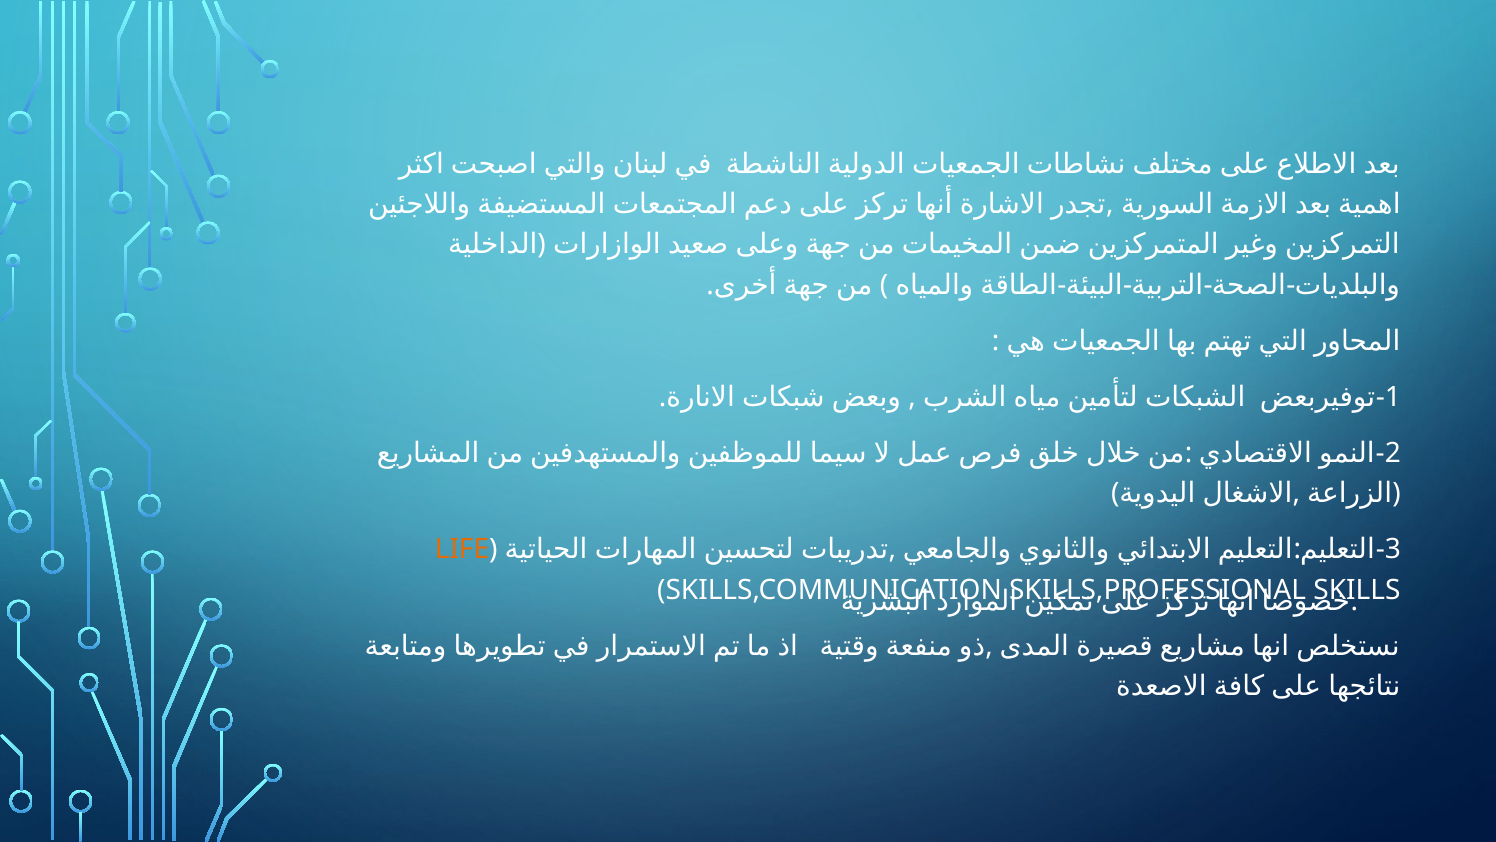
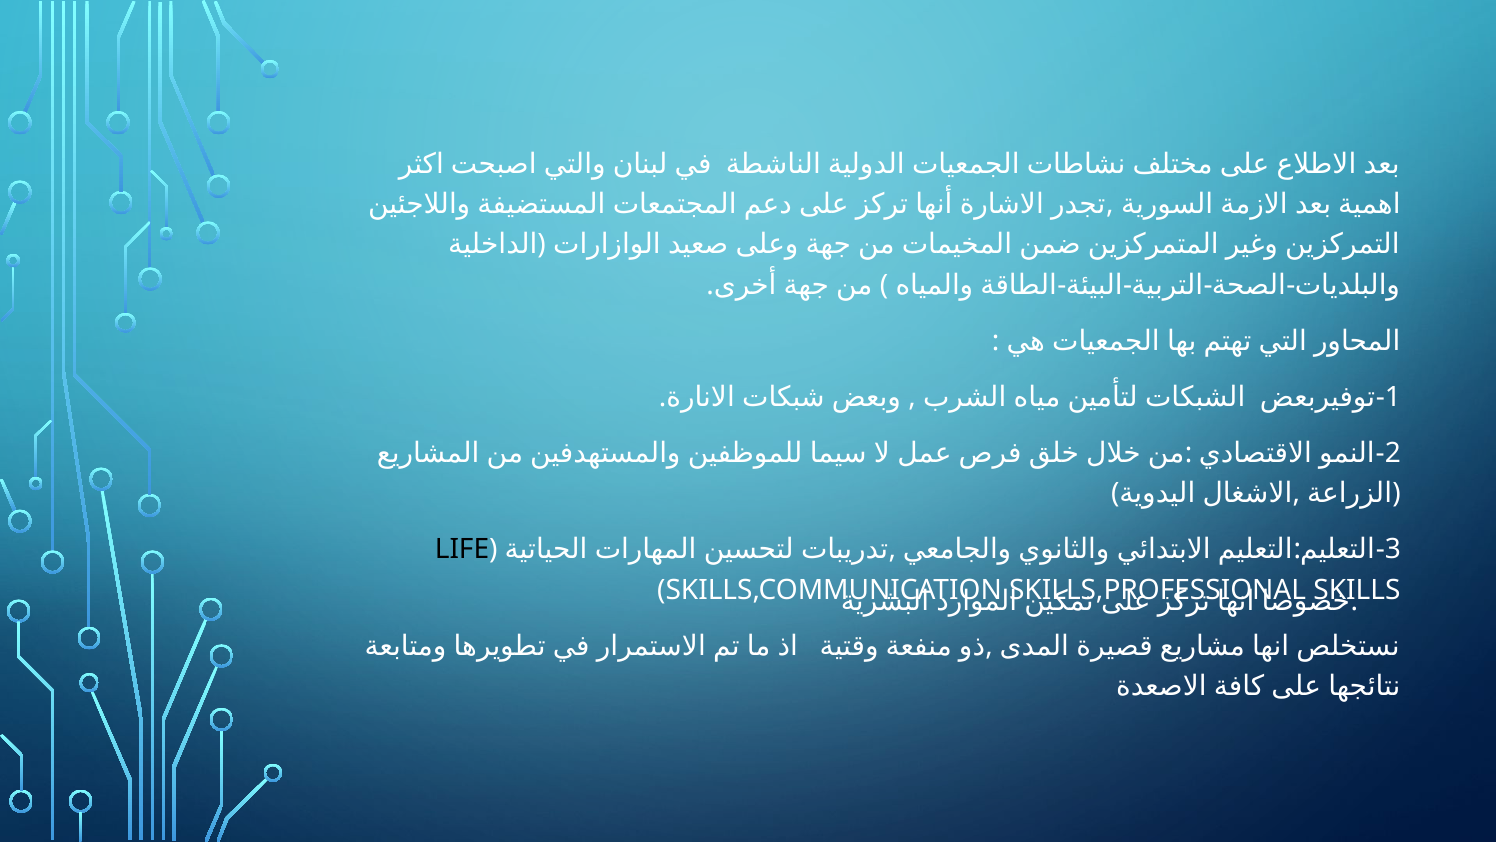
LIFE colour: orange -> black (462, 549)
